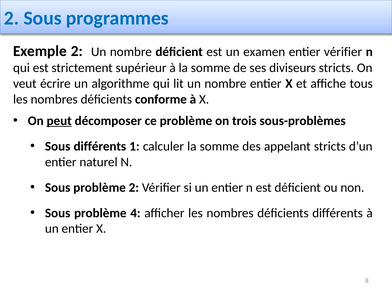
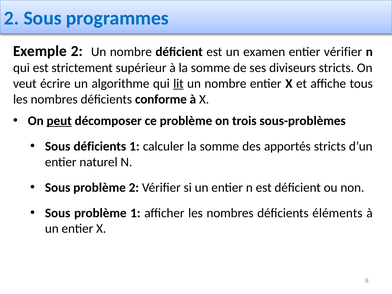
lit underline: none -> present (178, 84)
Sous différents: différents -> déficients (100, 146)
appelant: appelant -> apportés (287, 146)
problème 4: 4 -> 1 (135, 213)
déficients différents: différents -> éléments (337, 213)
